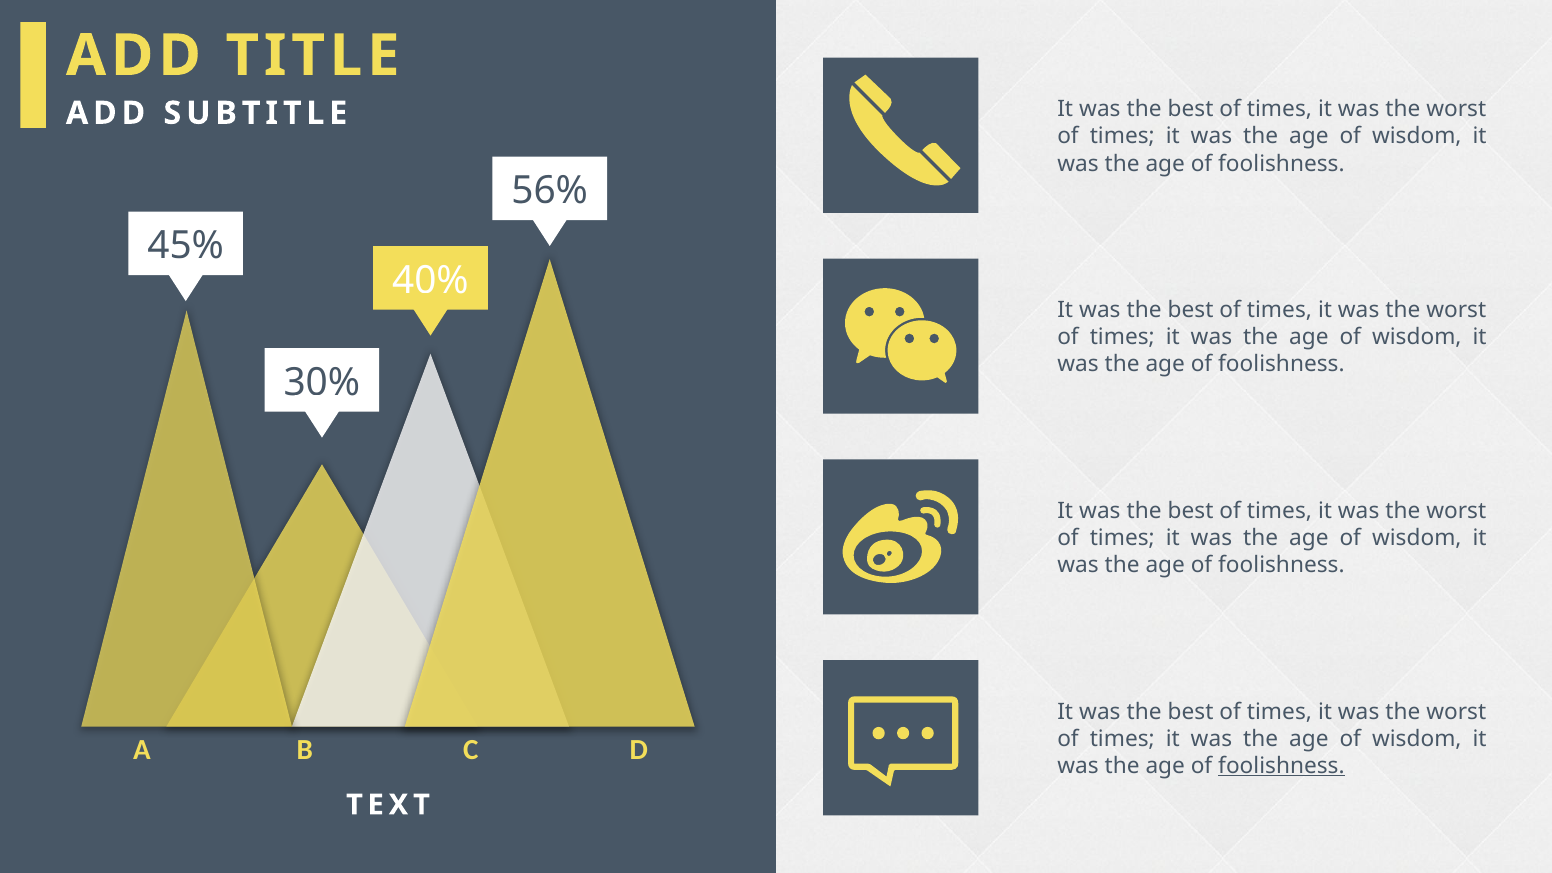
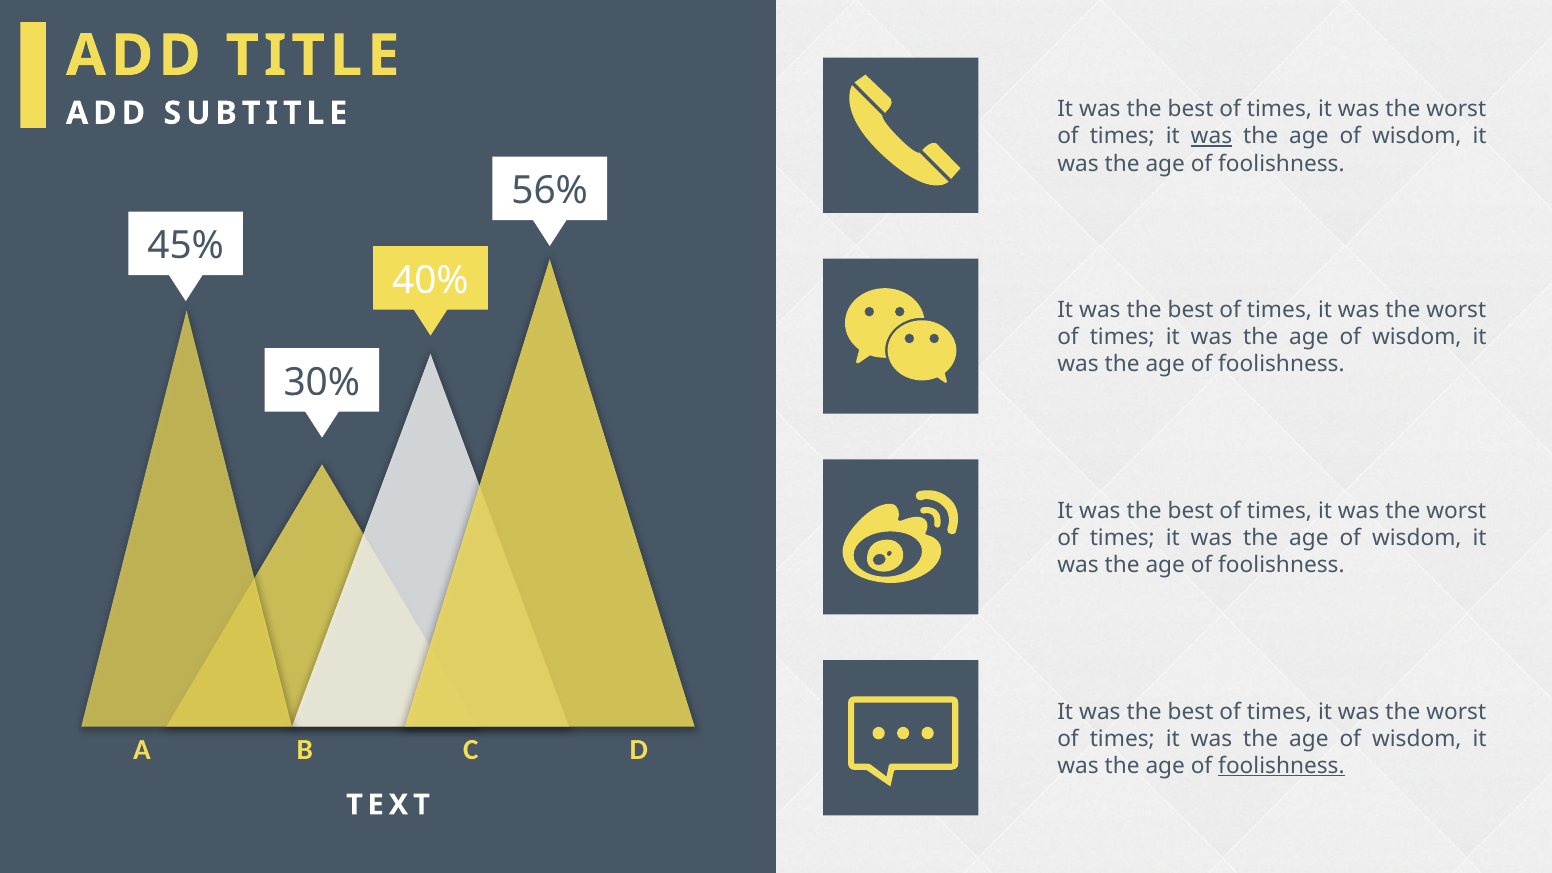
was underline: none -> present (1211, 136)
